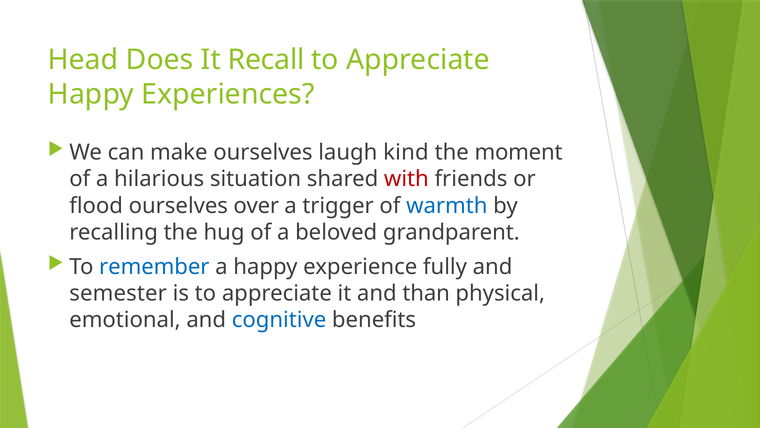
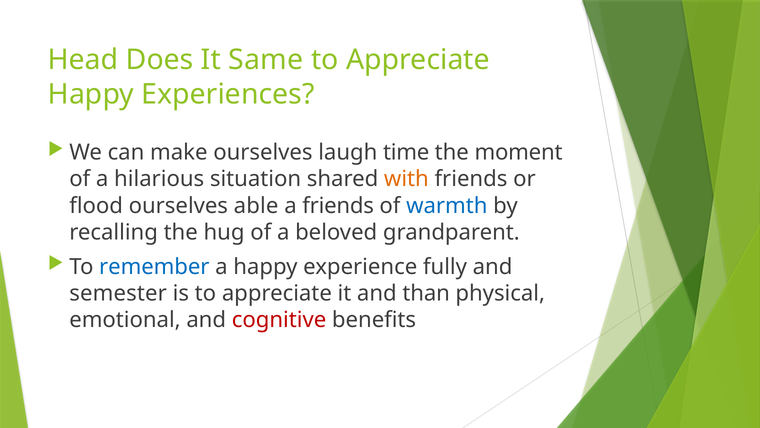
Recall: Recall -> Same (266, 60)
kind: kind -> time (406, 152)
with colour: red -> orange (406, 179)
over: over -> able (256, 205)
a trigger: trigger -> friends (338, 205)
cognitive colour: blue -> red (279, 320)
